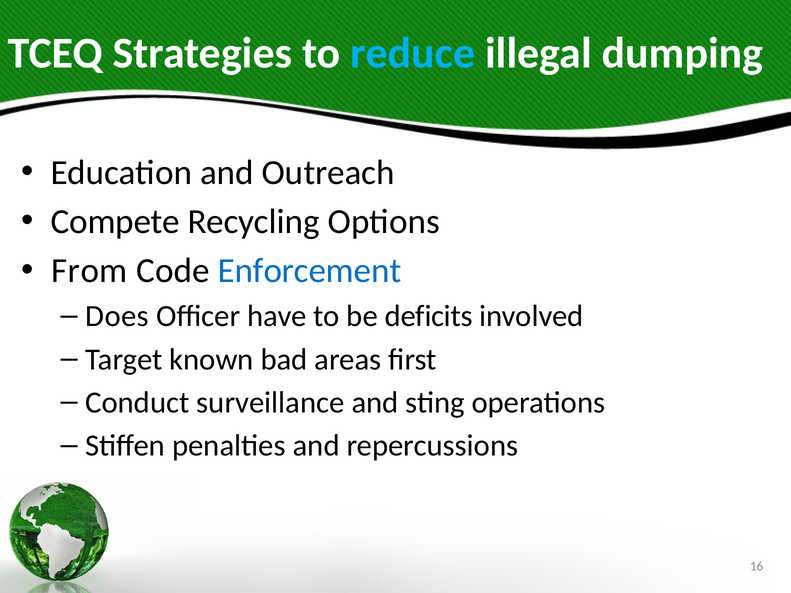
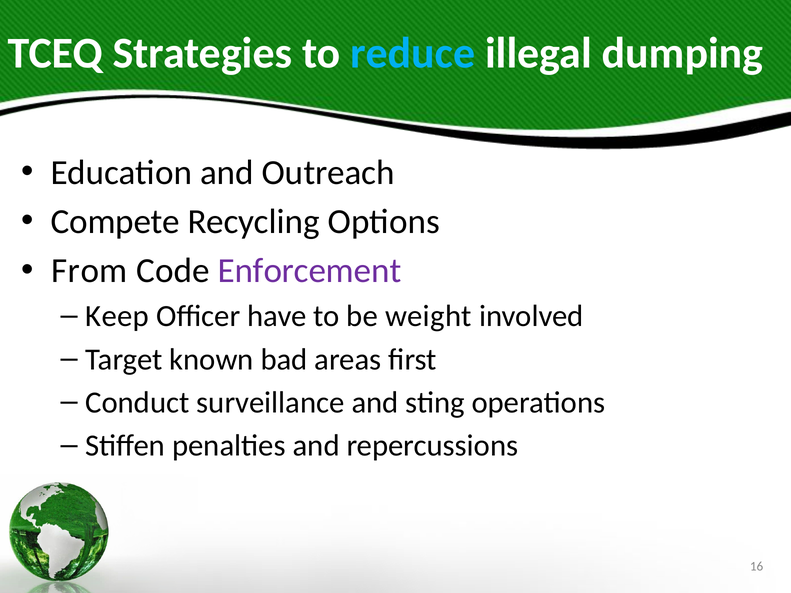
Enforcement colour: blue -> purple (309, 271)
Does: Does -> Keep (117, 316)
deficits: deficits -> weight (428, 316)
